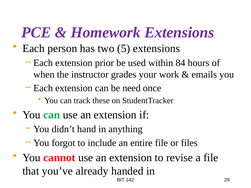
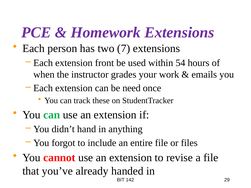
5: 5 -> 7 (124, 48)
prior: prior -> front (104, 63)
84: 84 -> 54 (180, 63)
